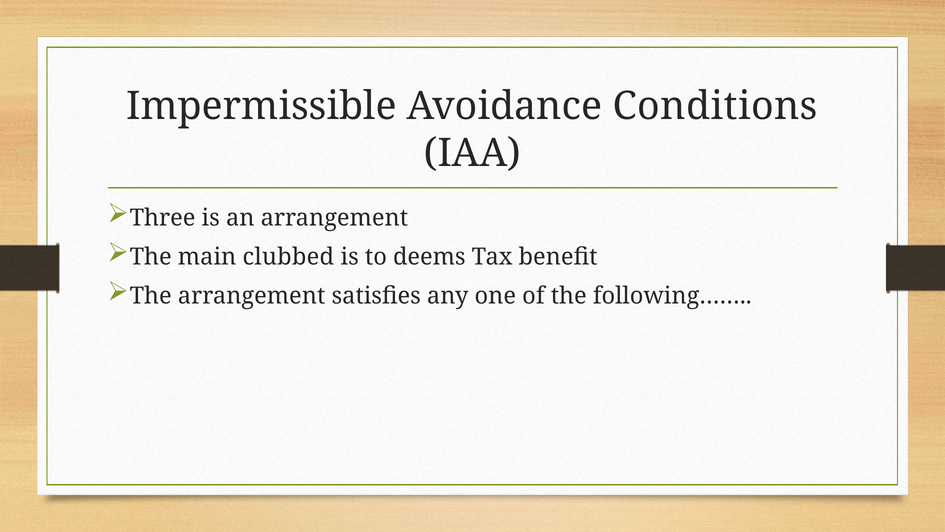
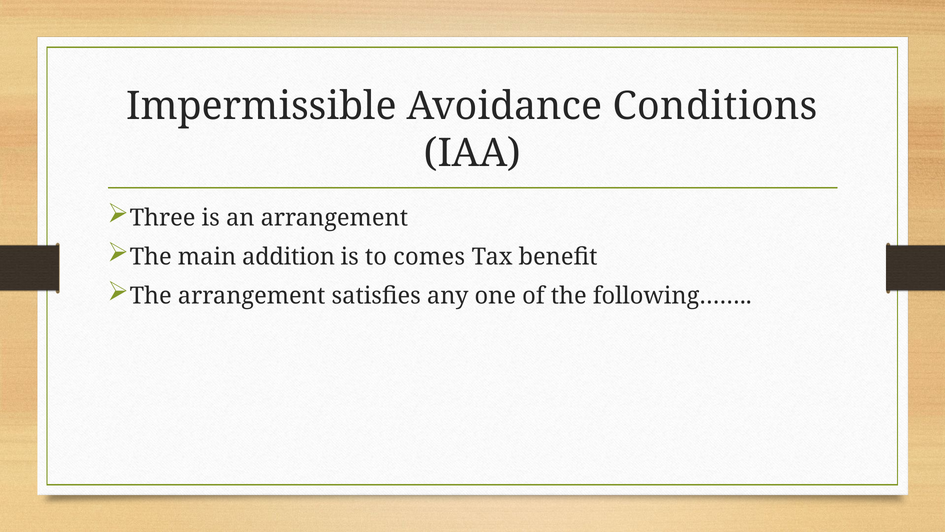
clubbed: clubbed -> addition (289, 257)
deems: deems -> comes (429, 257)
